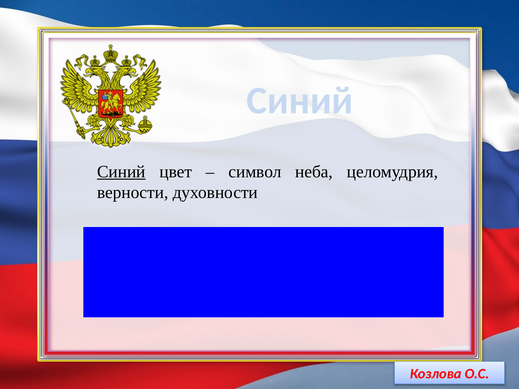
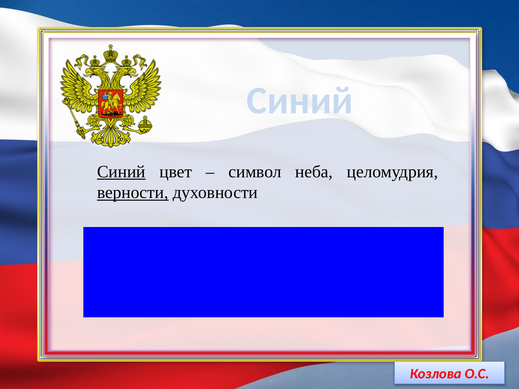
верности underline: none -> present (133, 193)
